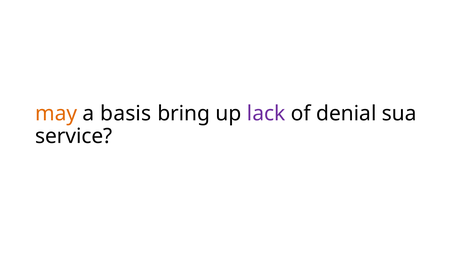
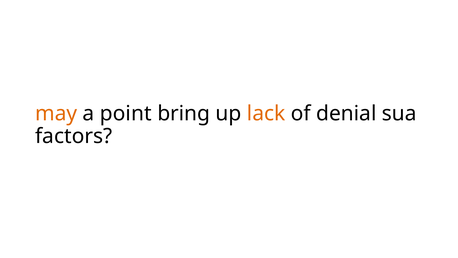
basis: basis -> point (126, 113)
lack colour: purple -> orange (266, 113)
service: service -> factors (74, 136)
